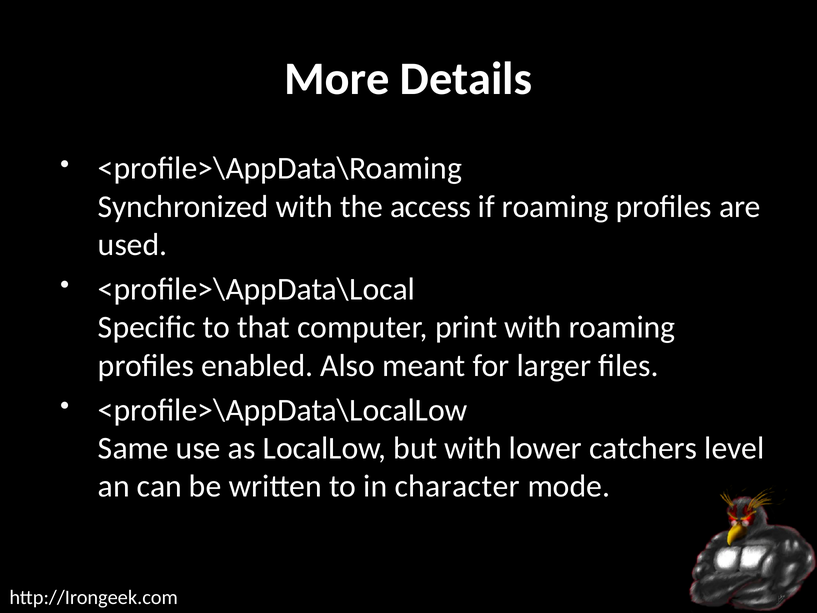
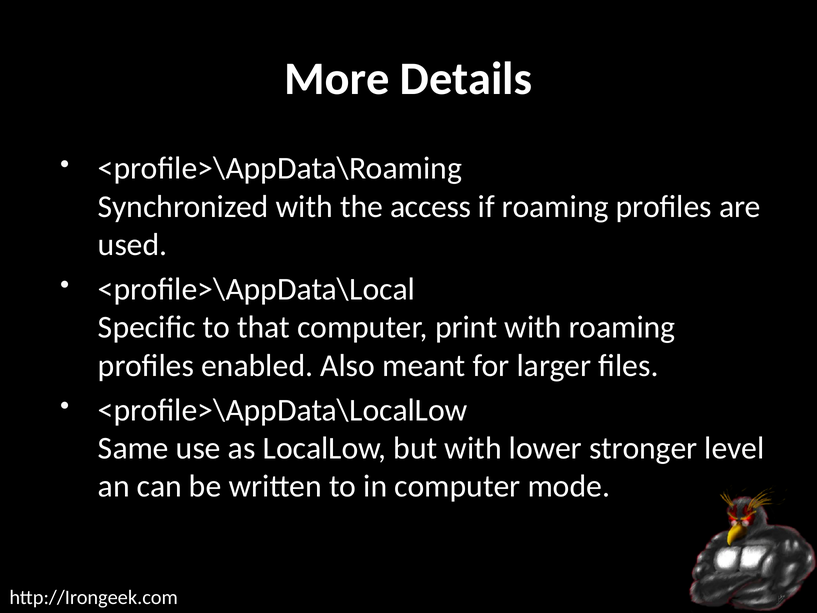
catchers: catchers -> stronger (643, 448)
in character: character -> computer (457, 486)
